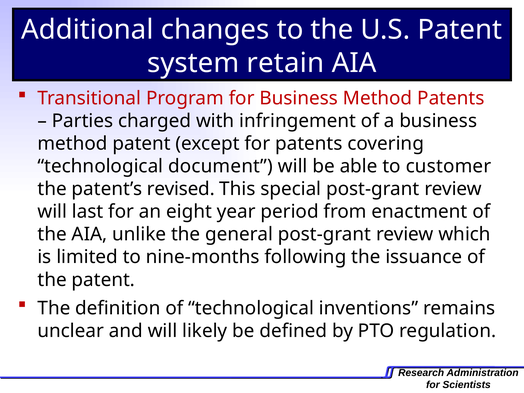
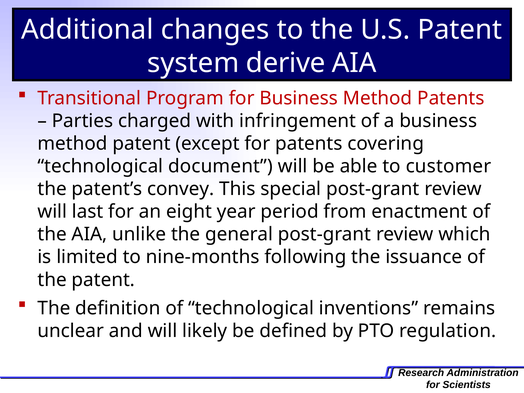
retain: retain -> derive (286, 63)
revised: revised -> convey (181, 189)
